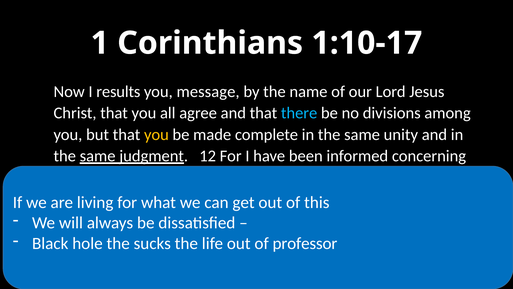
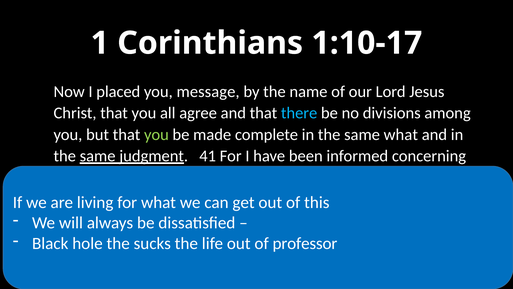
results: results -> placed (118, 91)
you colour: yellow -> light green (156, 134)
same unity: unity -> what (401, 134)
judgment 12: 12 -> 41 (208, 156)
